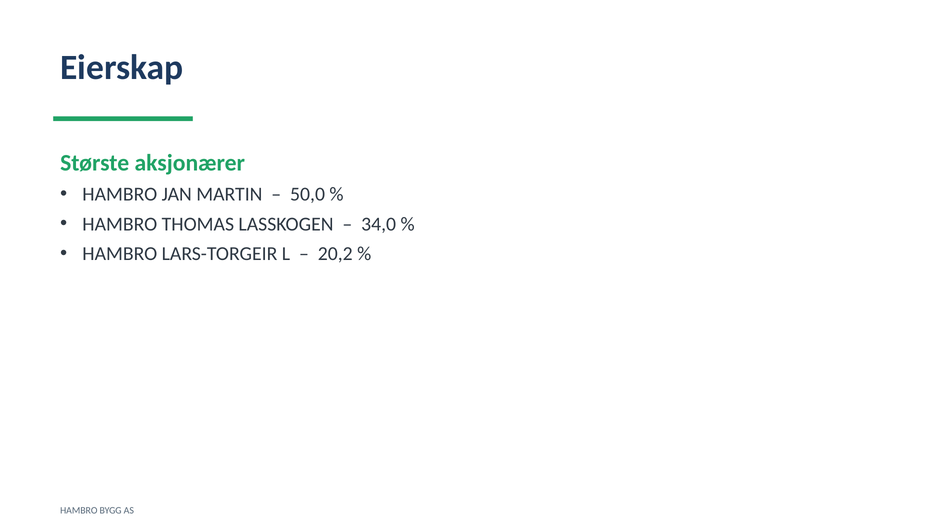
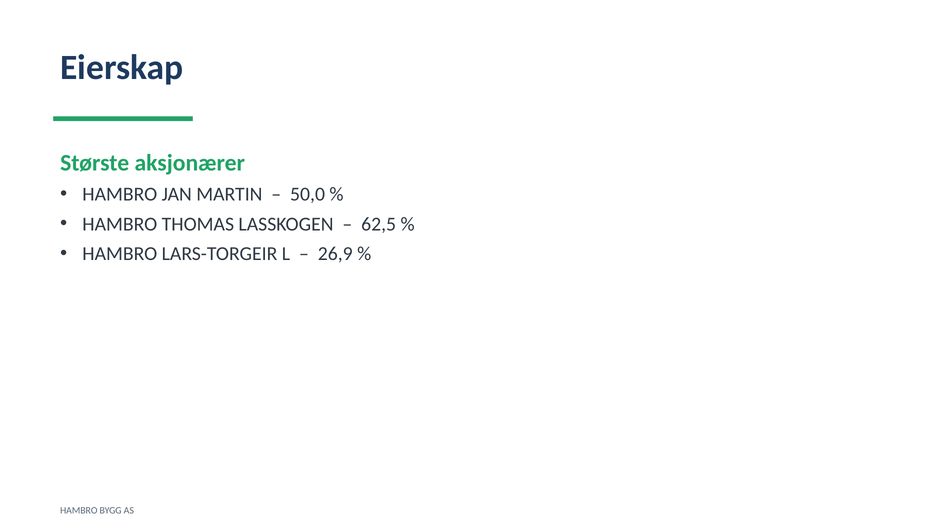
34,0: 34,0 -> 62,5 (379, 224)
20,2: 20,2 -> 26,9 (335, 254)
